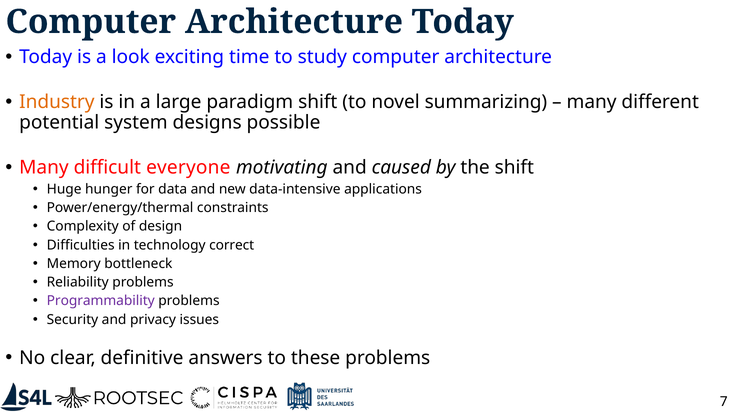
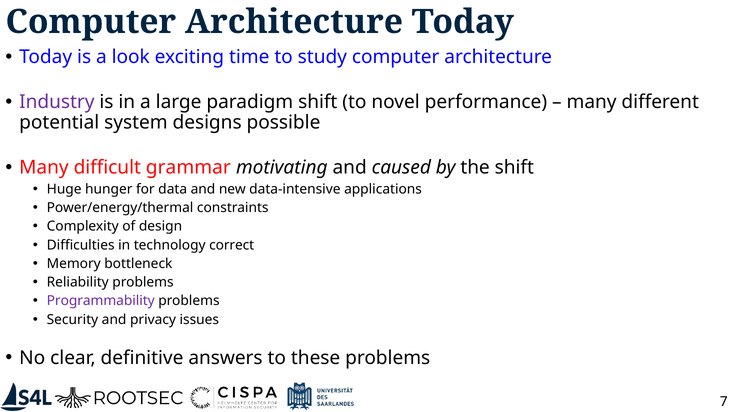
Industry colour: orange -> purple (57, 102)
summarizing: summarizing -> performance (486, 102)
everyone: everyone -> grammar (188, 168)
